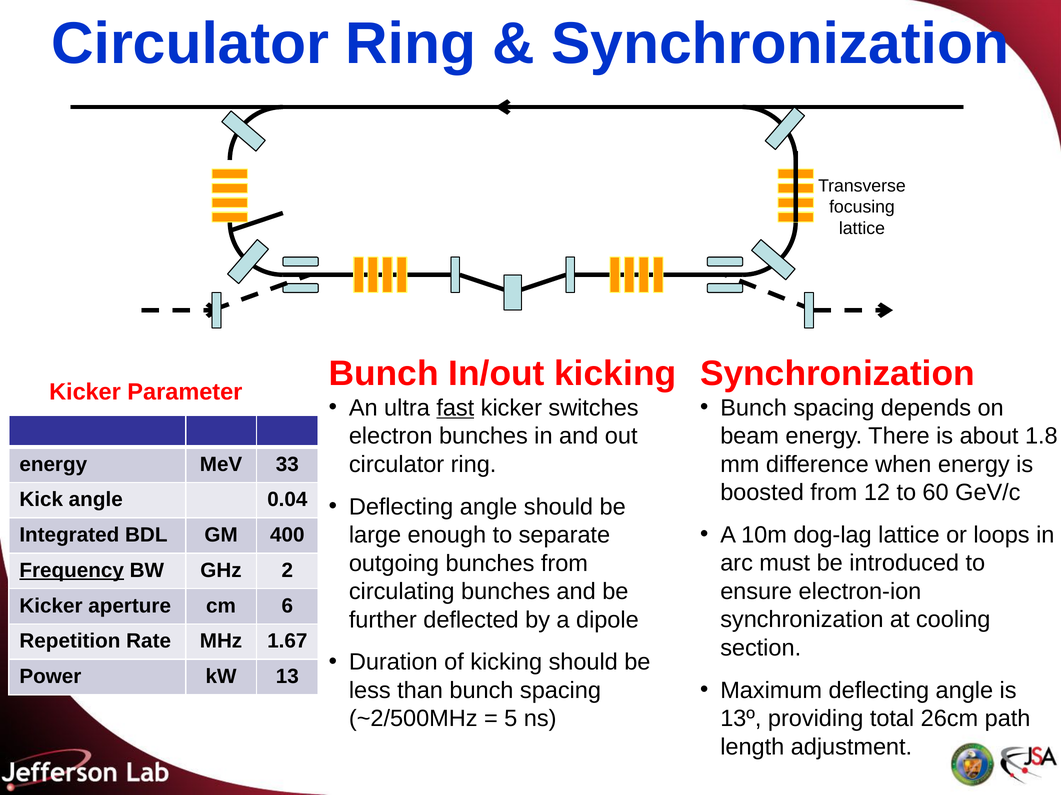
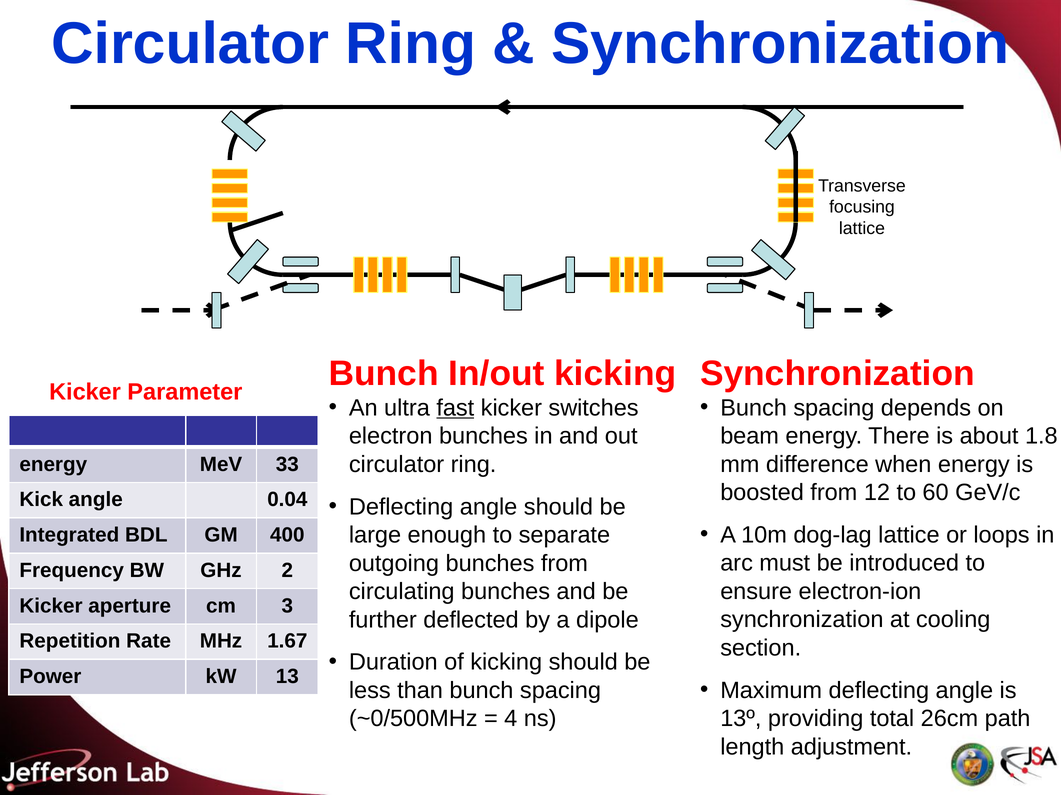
Frequency underline: present -> none (72, 571)
6: 6 -> 3 (287, 606)
~2/500MHz: ~2/500MHz -> ~0/500MHz (413, 719)
5: 5 -> 4 (511, 719)
